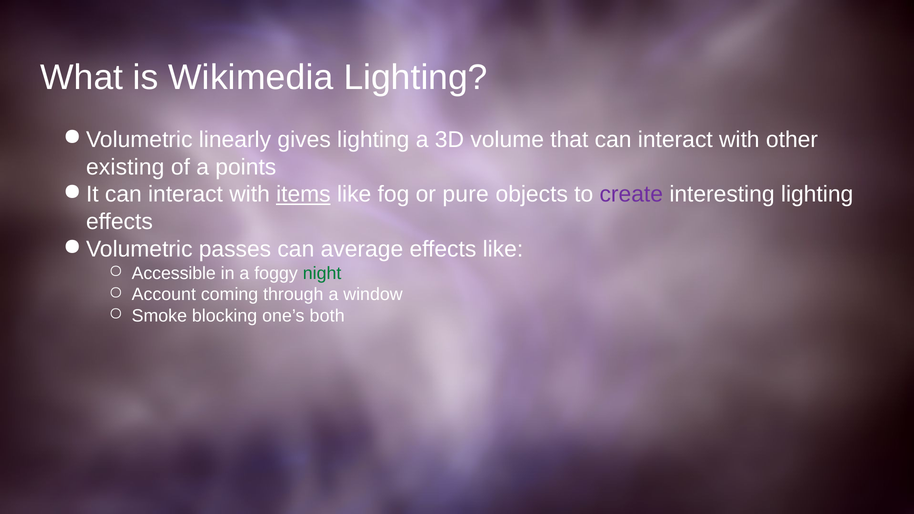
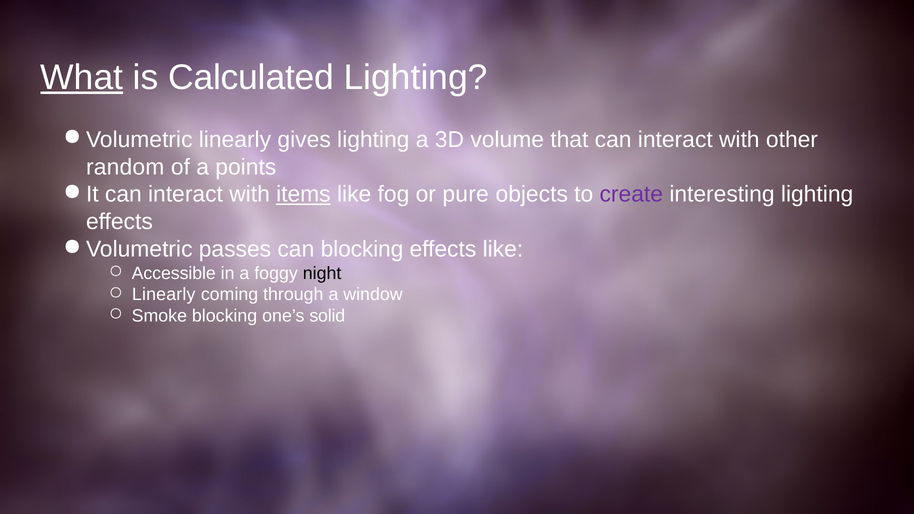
What underline: none -> present (82, 77)
Wikimedia: Wikimedia -> Calculated (251, 77)
existing: existing -> random (125, 167)
can average: average -> blocking (362, 249)
night colour: green -> black (322, 273)
Account: Account -> Linearly (164, 295)
both: both -> solid (327, 316)
